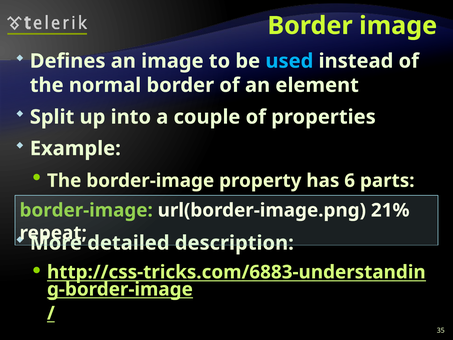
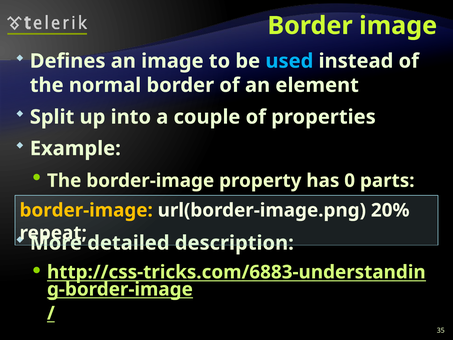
6: 6 -> 0 (350, 181)
border-image colour: light green -> yellow (86, 210)
21%: 21% -> 20% (390, 210)
